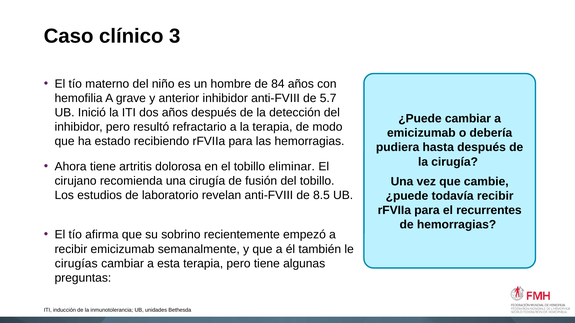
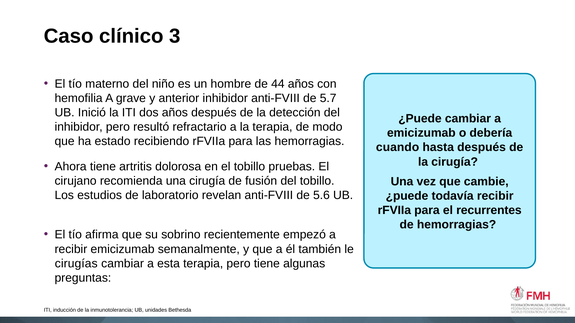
84: 84 -> 44 (278, 84)
pudiera: pudiera -> cuando (398, 148)
eliminar: eliminar -> pruebas (292, 167)
8.5: 8.5 -> 5.6 (321, 195)
